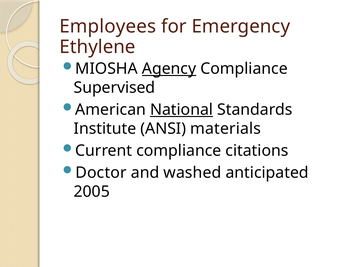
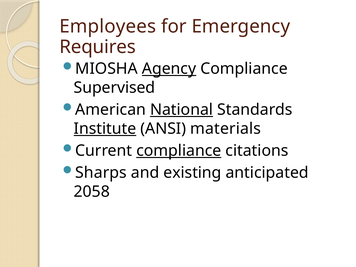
Ethylene: Ethylene -> Requires (98, 47)
Institute underline: none -> present (105, 129)
compliance underline: none -> present (179, 151)
Doctor: Doctor -> Sharps (101, 173)
washed: washed -> existing (192, 173)
2005: 2005 -> 2058 (92, 192)
